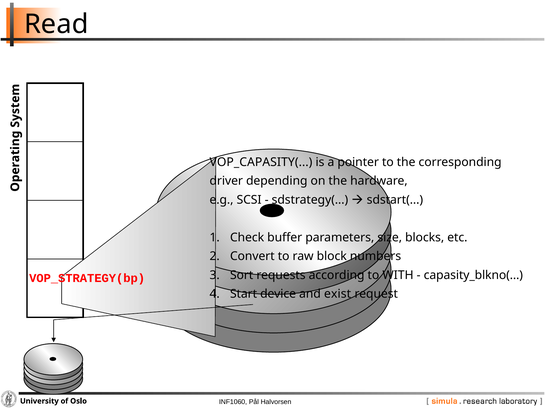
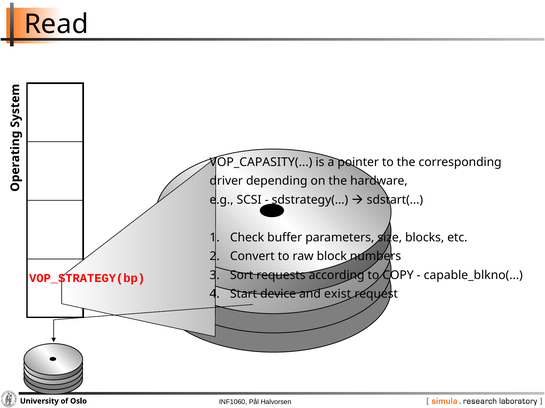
WITH: WITH -> COPY (398, 276)
capasity_blkno(: capasity_blkno( -> capable_blkno( (473, 276)
